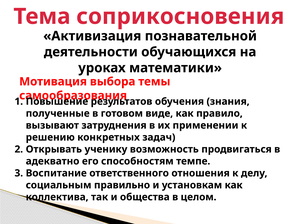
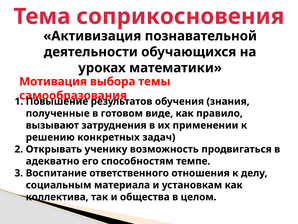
правильно: правильно -> материала (122, 185)
